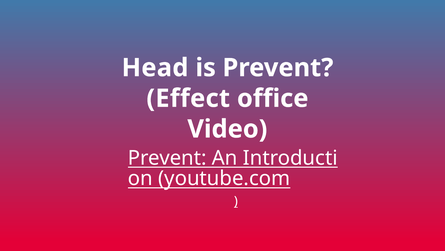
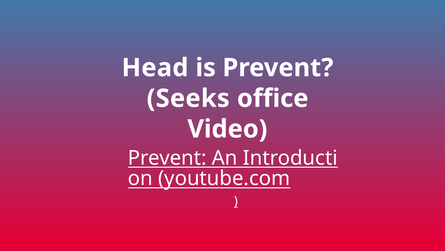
Effect: Effect -> Seeks (188, 98)
